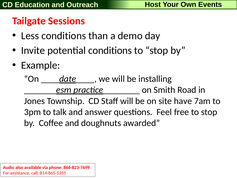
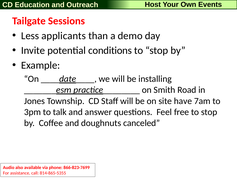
Less conditions: conditions -> applicants (64, 36)
awarded: awarded -> canceled (142, 123)
